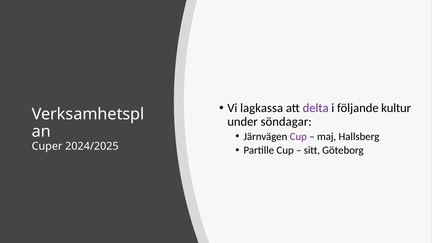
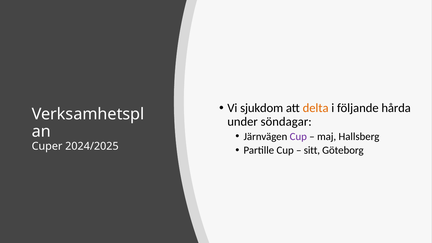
lagkassa: lagkassa -> sjukdom (262, 108)
delta colour: purple -> orange (316, 108)
kultur: kultur -> hårda (396, 108)
